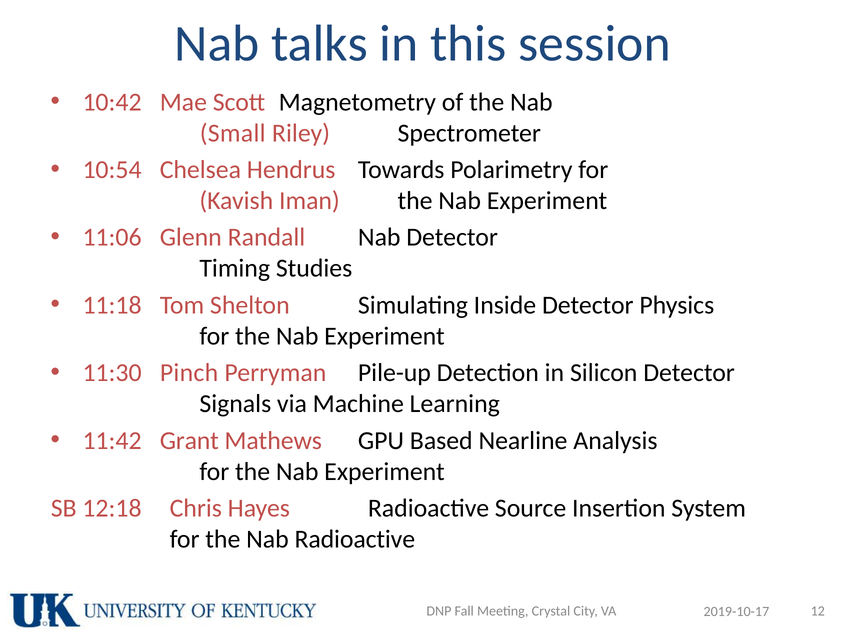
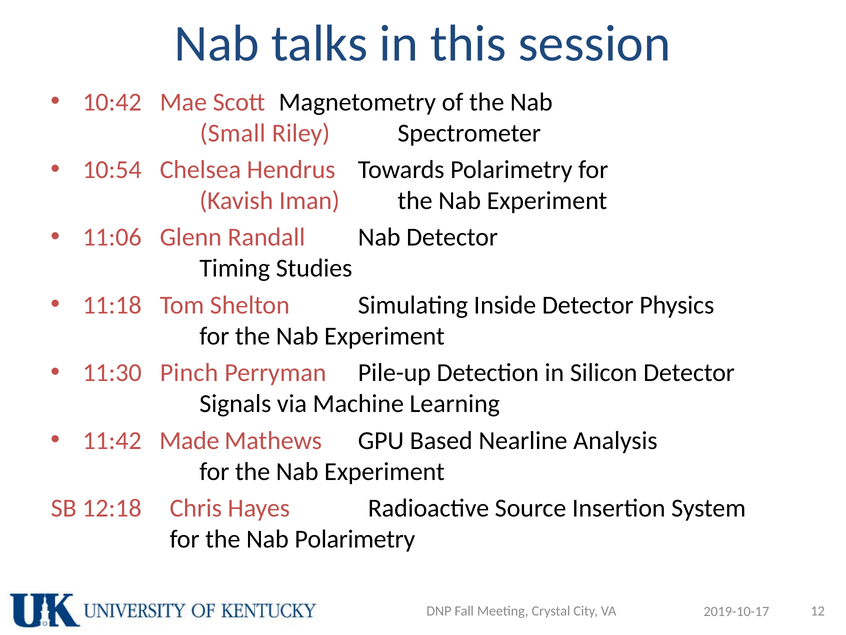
Grant: Grant -> Made (189, 440)
Nab Radioactive: Radioactive -> Polarimetry (355, 539)
